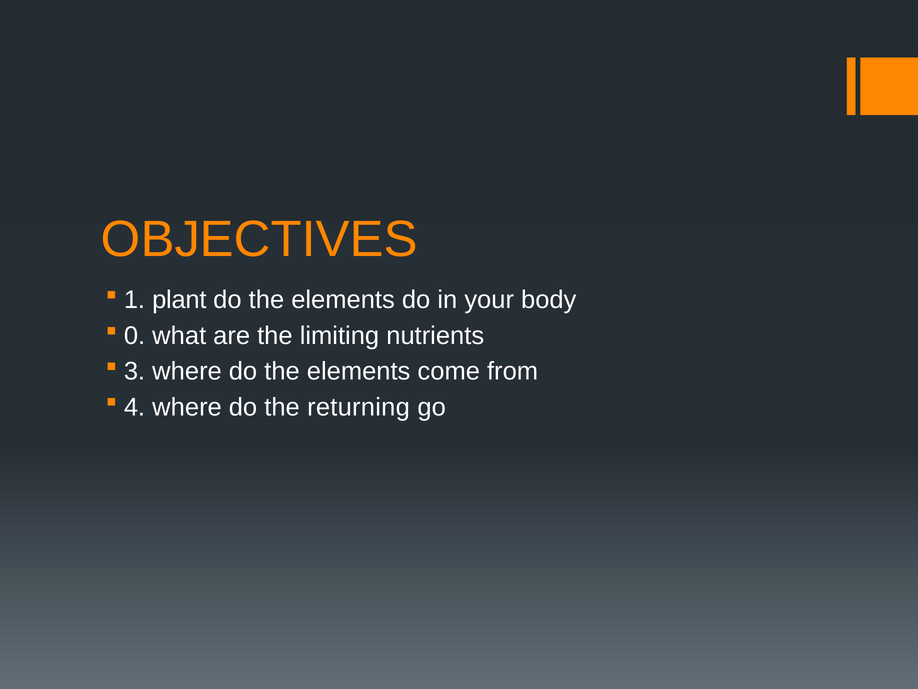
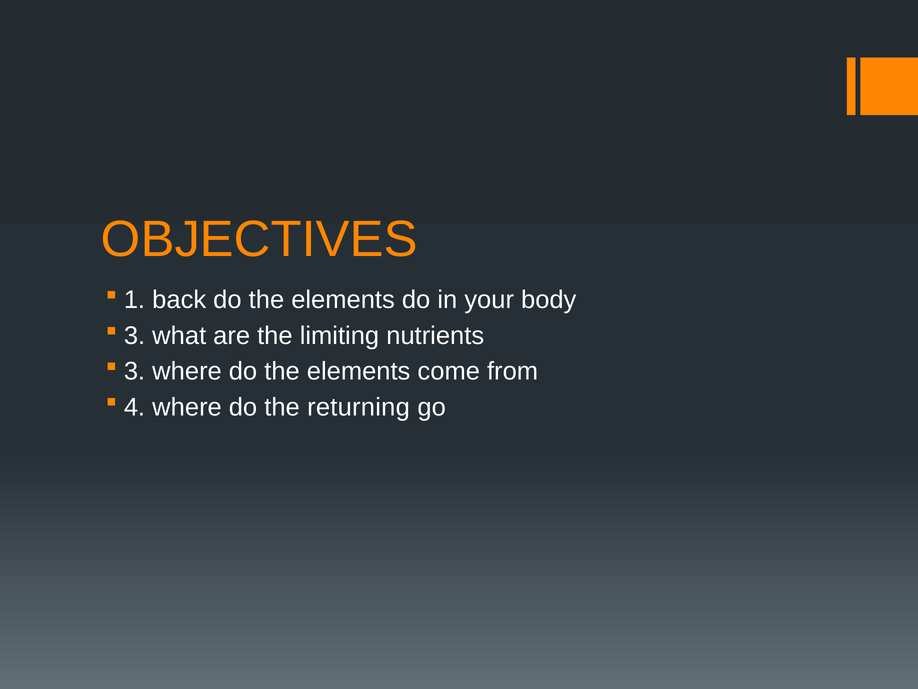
plant: plant -> back (179, 300)
0: 0 -> 3 (135, 335)
